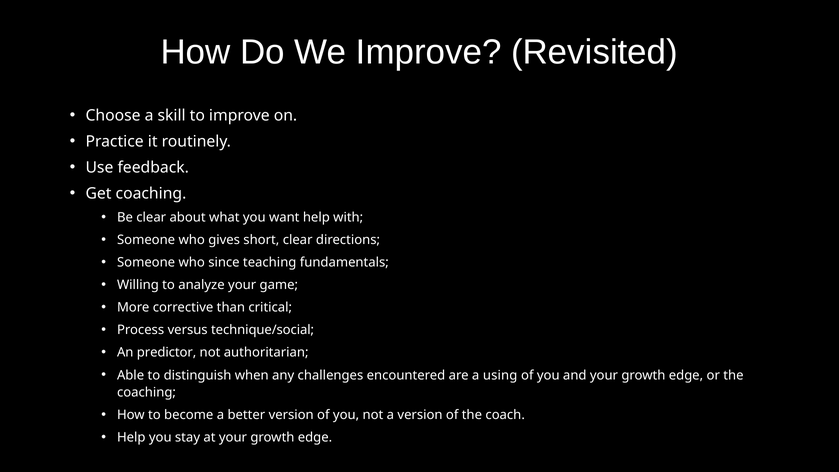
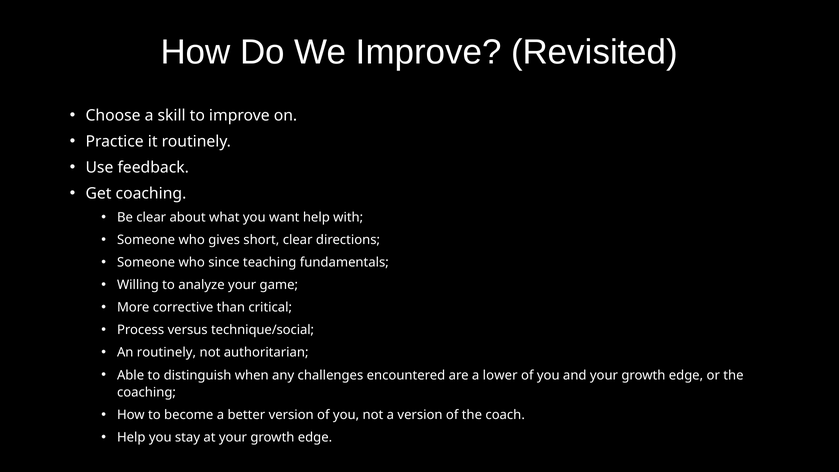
An predictor: predictor -> routinely (166, 353)
using: using -> lower (500, 375)
